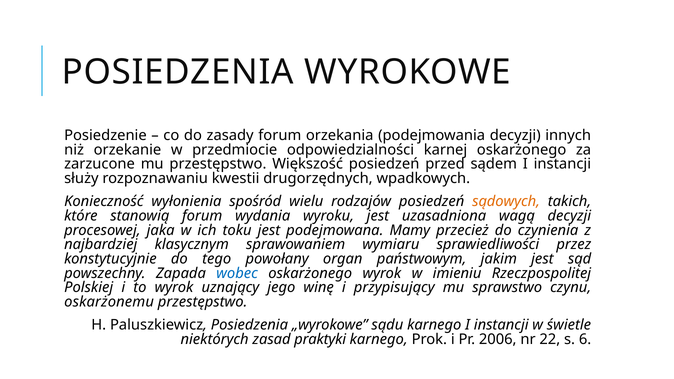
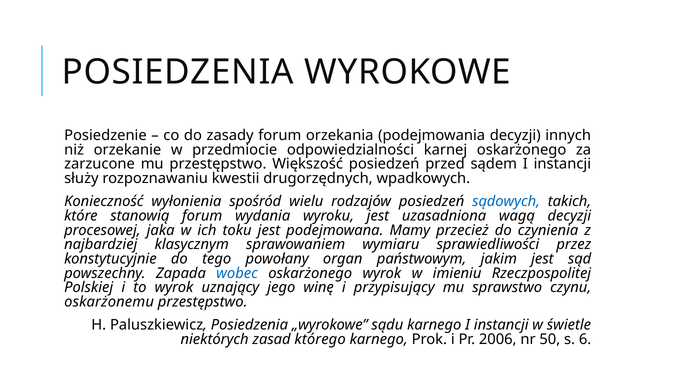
sądowych colour: orange -> blue (506, 202)
praktyki: praktyki -> którego (320, 339)
22: 22 -> 50 (550, 339)
